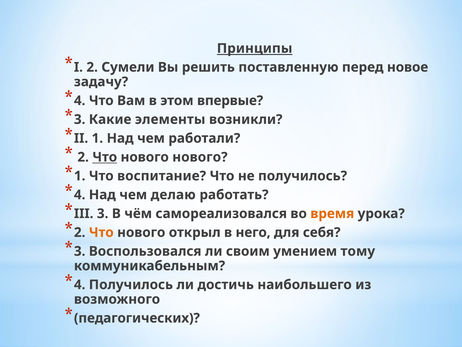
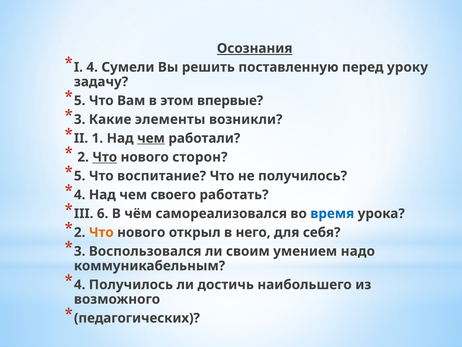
Принципы: Принципы -> Осознания (255, 48)
I 2: 2 -> 4 (92, 67)
новое: новое -> уроку (407, 67)
4: 4 -> 5 (80, 100)
чем underline: none -> present (151, 138)
нового нового: нового -> сторон (200, 157)
1: 1 -> 5 (80, 176)
делаю: делаю -> своего (173, 195)
III 3: 3 -> 6 (103, 213)
время colour: orange -> blue (332, 213)
тому: тому -> надо (358, 251)
